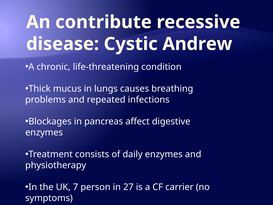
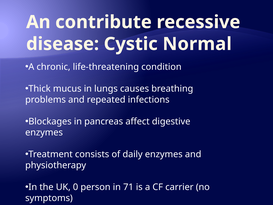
Andrew: Andrew -> Normal (197, 44)
7: 7 -> 0 (76, 187)
27: 27 -> 71 (128, 187)
